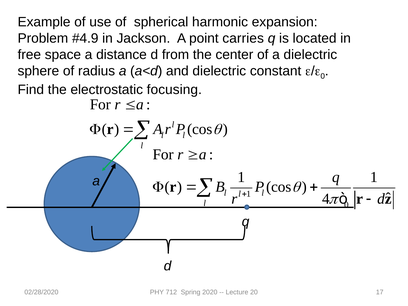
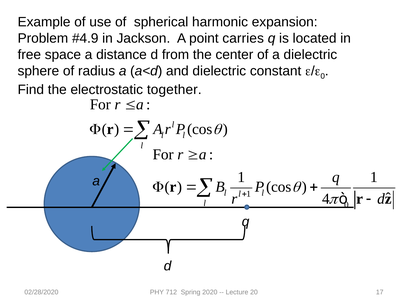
focusing: focusing -> together (174, 90)
